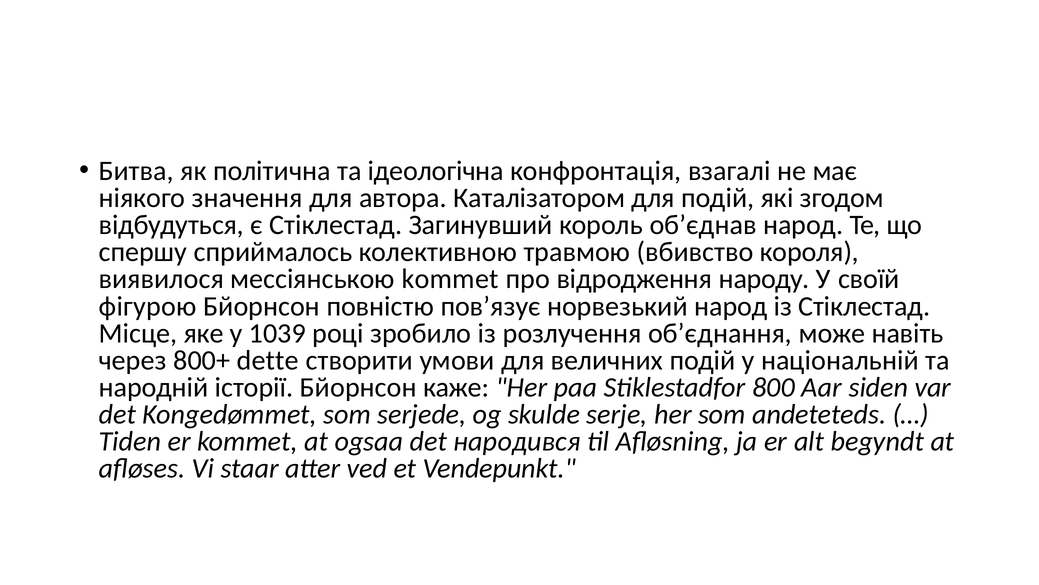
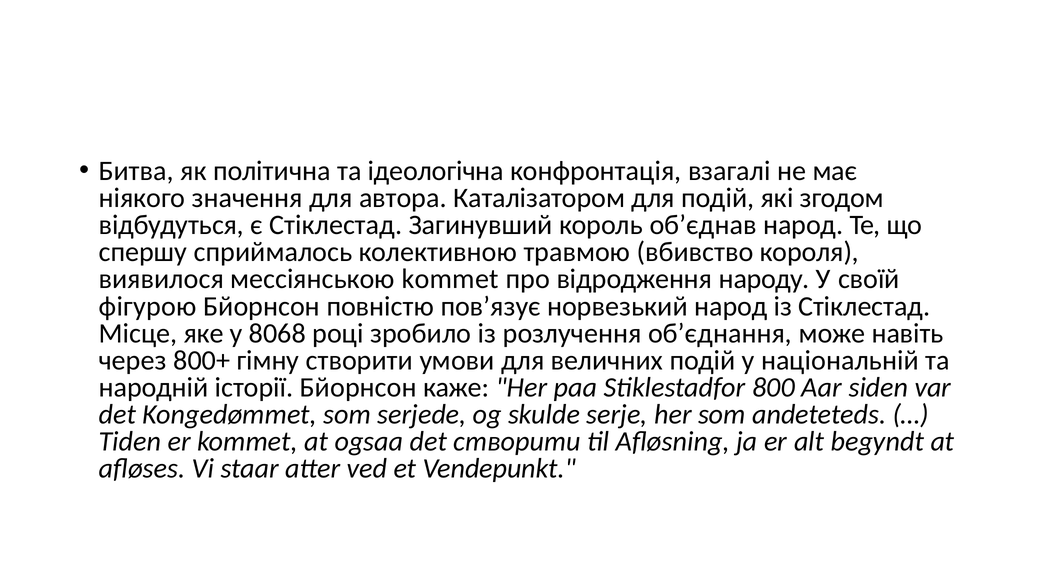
1039: 1039 -> 8068 (277, 333)
dette: dette -> гімну (268, 360)
det народився: народився -> створити (517, 441)
